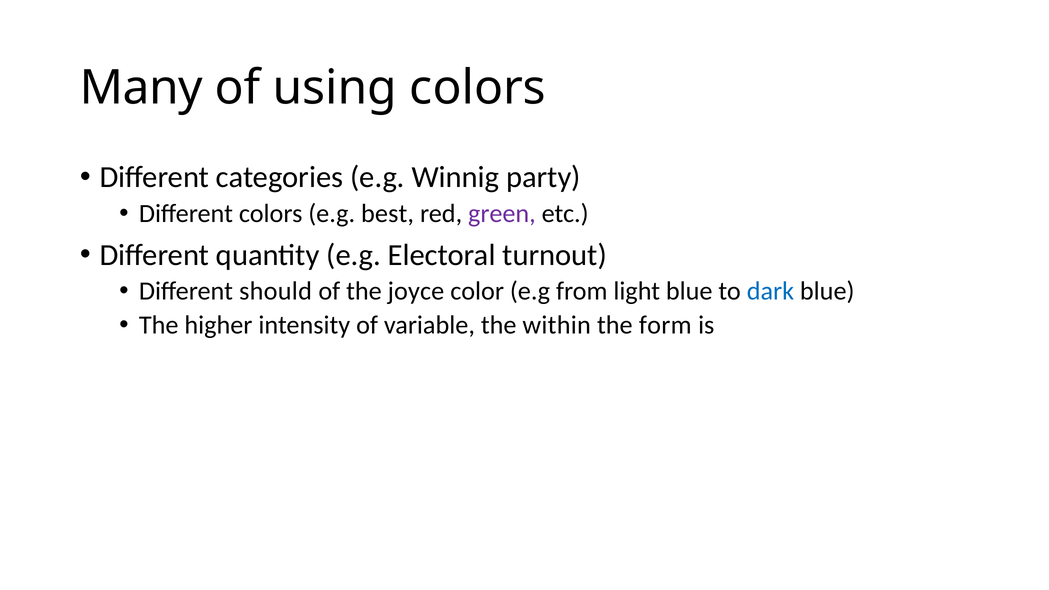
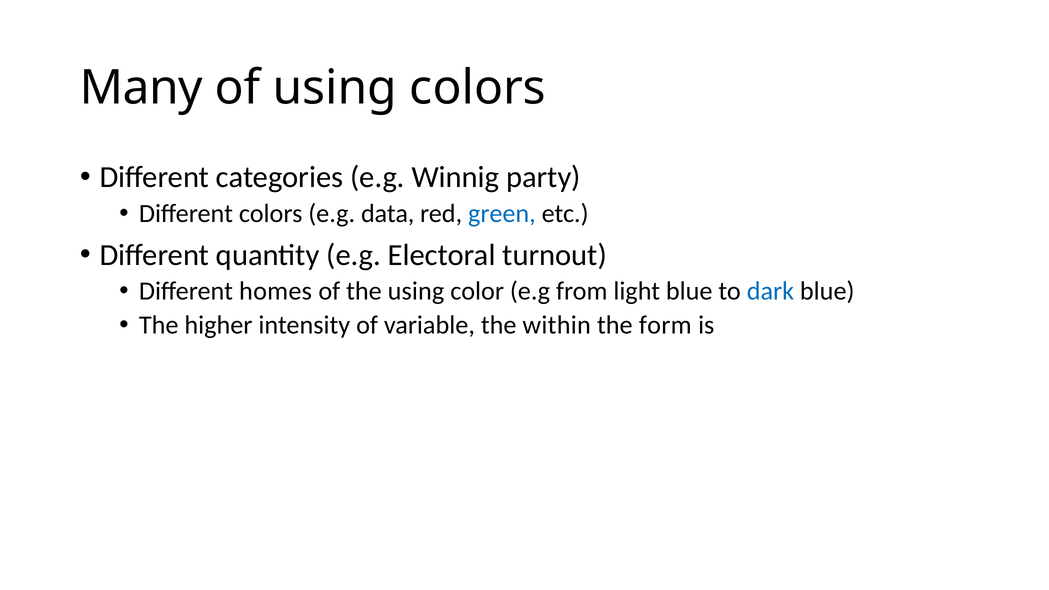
best: best -> data (388, 214)
green colour: purple -> blue (502, 214)
should: should -> homes (276, 291)
the joyce: joyce -> using (416, 291)
